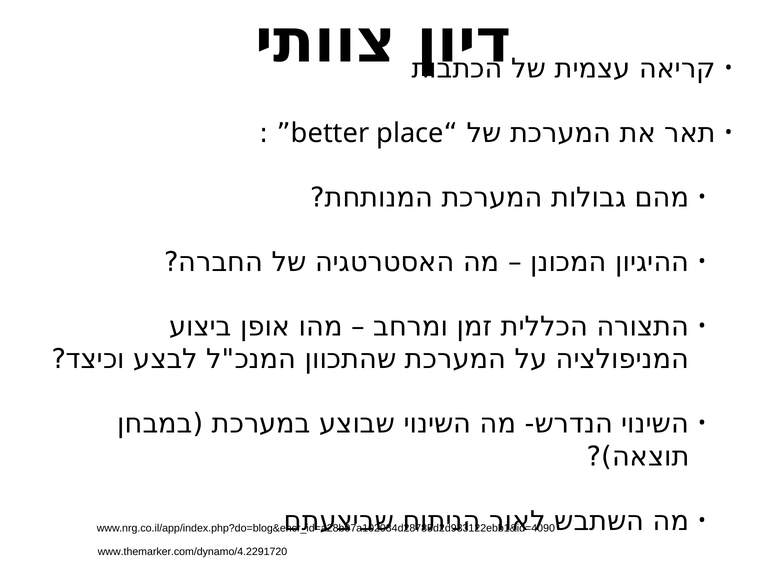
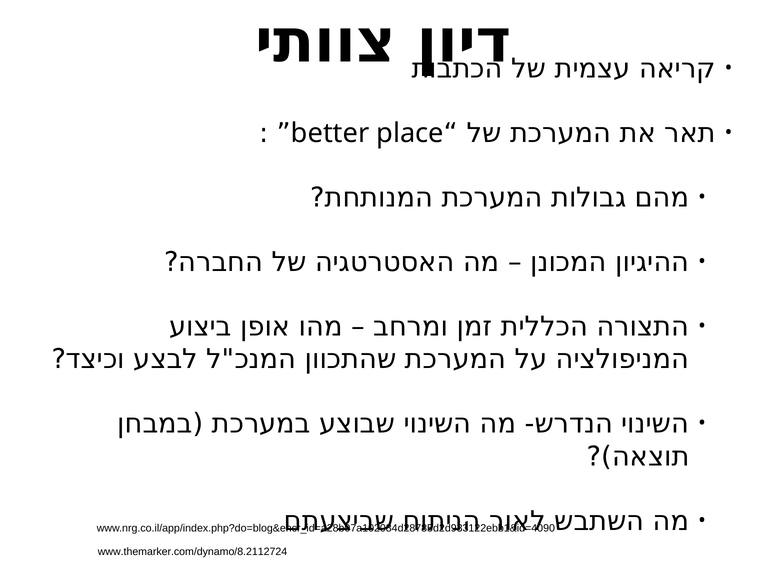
www.themarker.com/dynamo/4.2291720: www.themarker.com/dynamo/4.2291720 -> www.themarker.com/dynamo/8.2112724 (192, 552)
